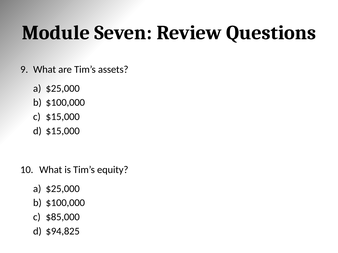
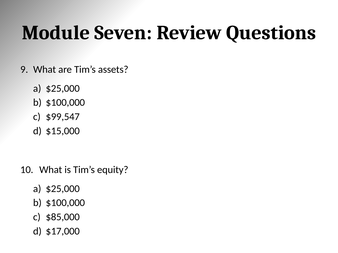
$15,000: $15,000 -> $99,547 (63, 117)
$94,825: $94,825 -> $17,000 (63, 232)
